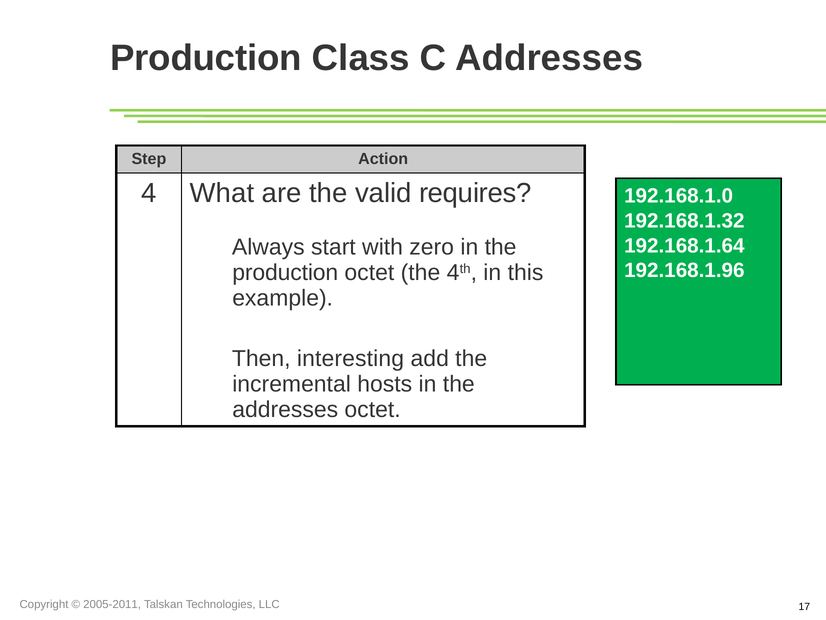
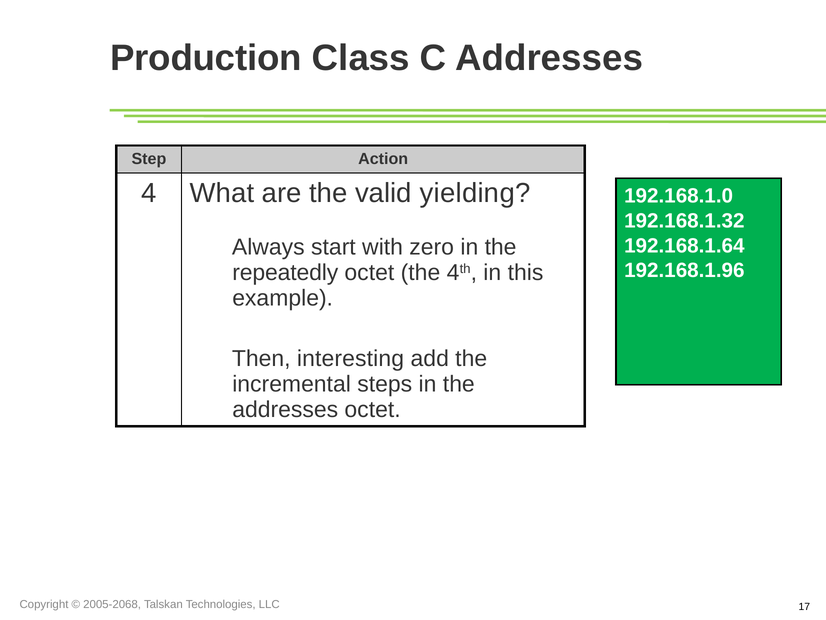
requires: requires -> yielding (475, 193)
production: production -> repeatedly (285, 272)
hosts: hosts -> steps (385, 384)
2005-2011: 2005-2011 -> 2005-2068 (112, 604)
